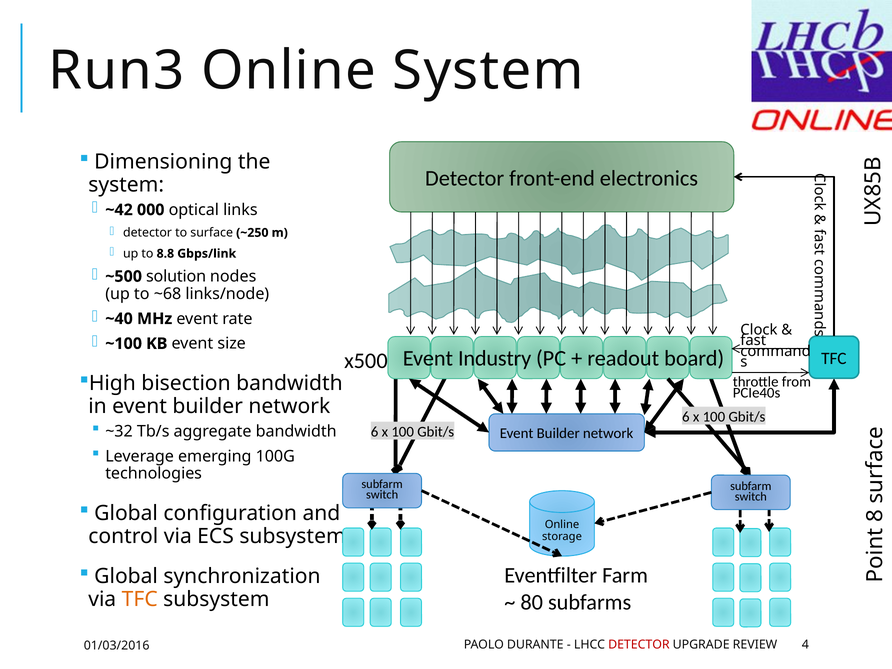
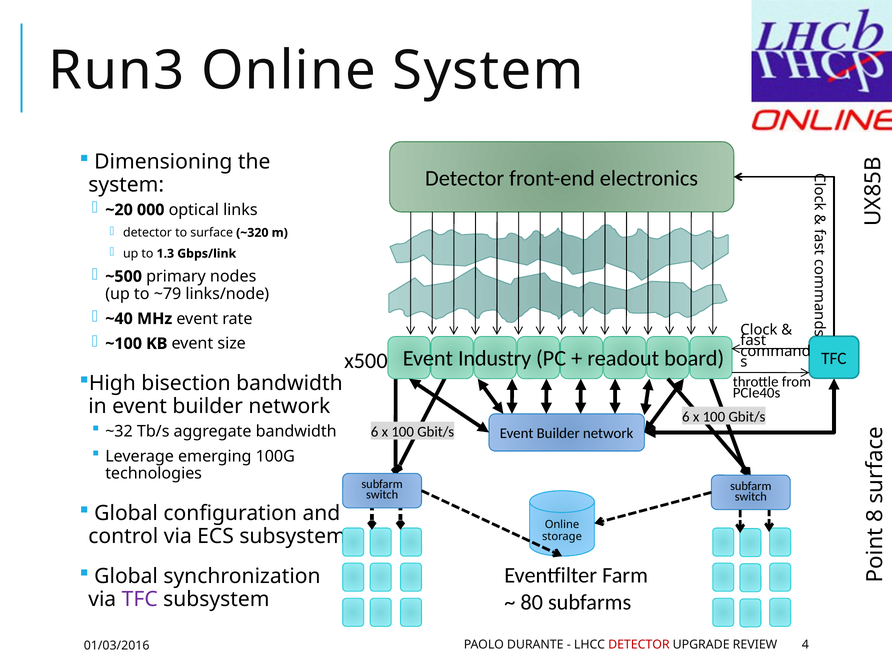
~42: ~42 -> ~20 (119, 210)
~250: ~250 -> ~320 (252, 233)
8.8: 8.8 -> 1.3 (165, 254)
solution: solution -> primary (176, 276)
~68: ~68 -> ~79 (168, 294)
TFC colour: orange -> purple (140, 599)
